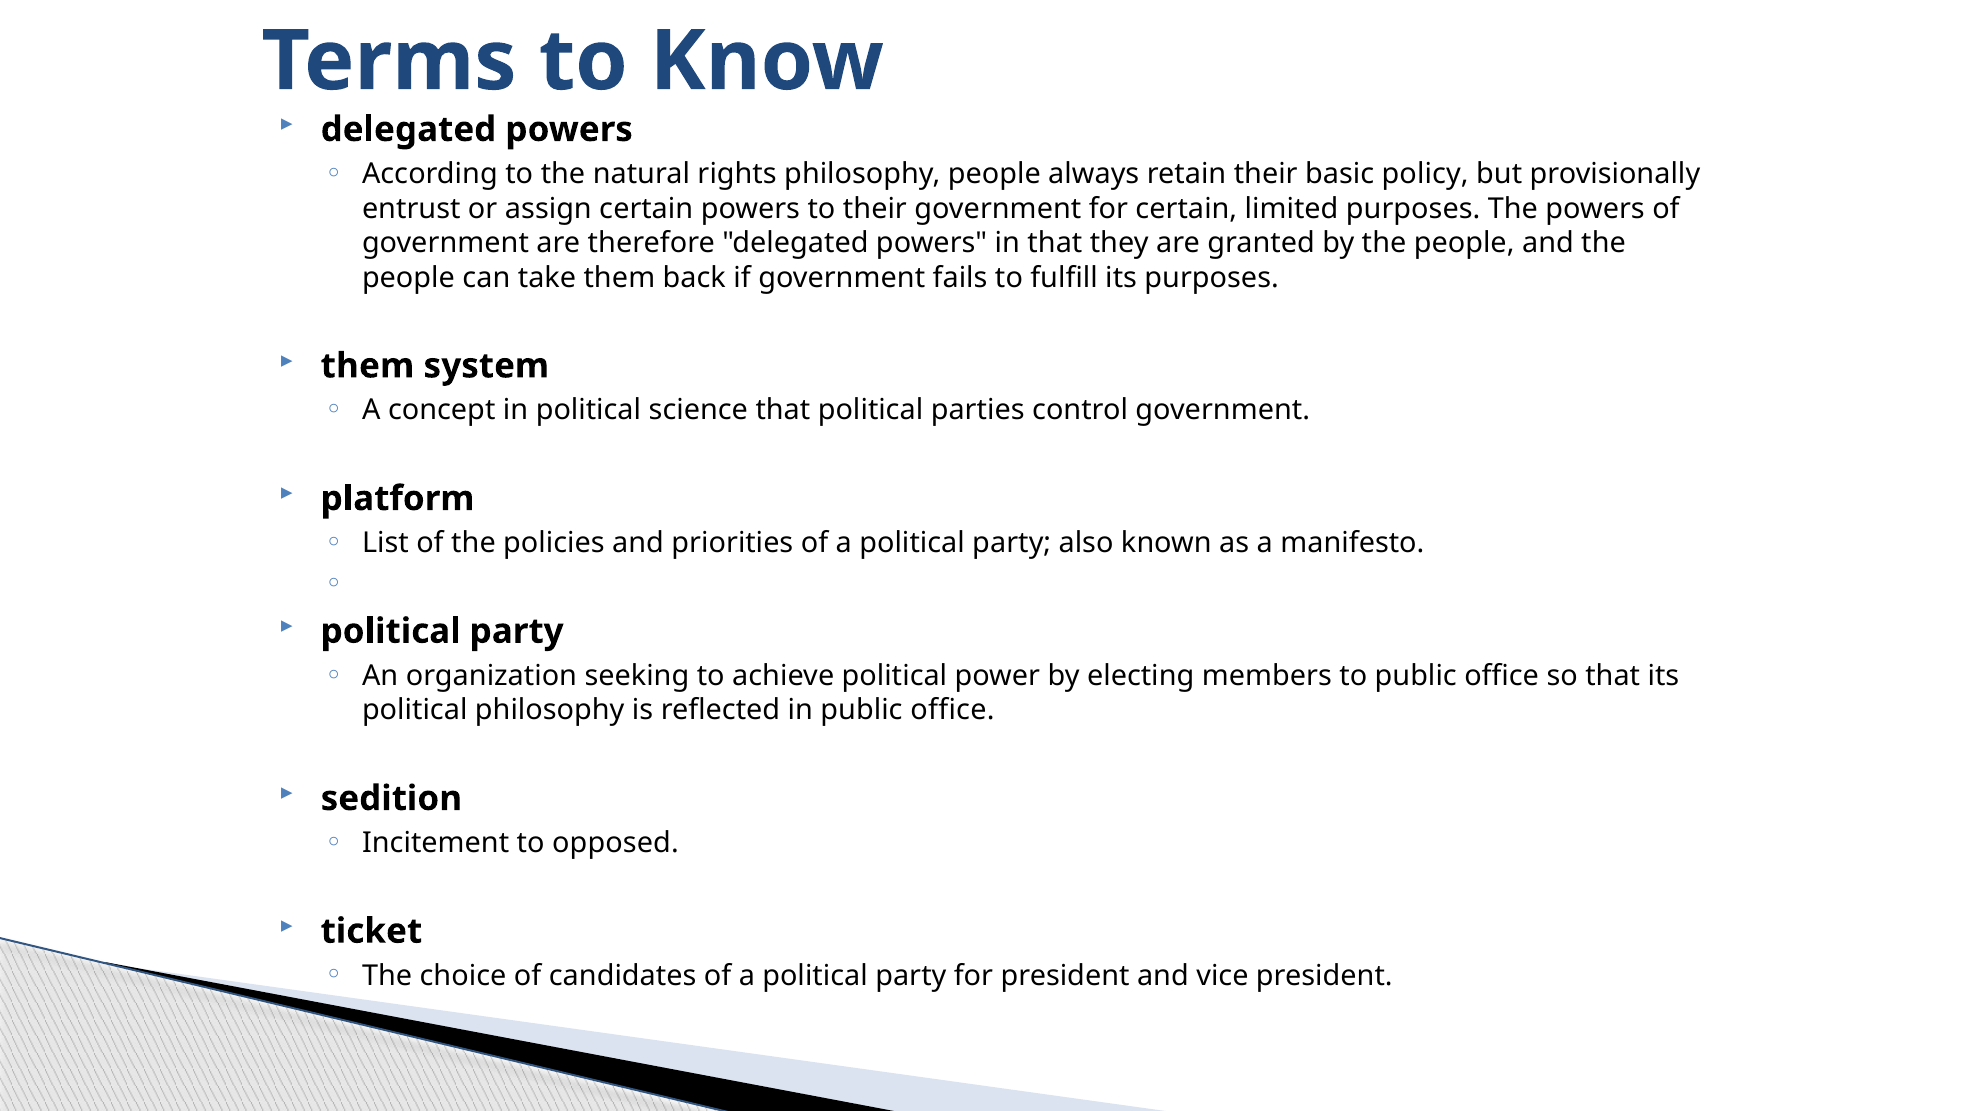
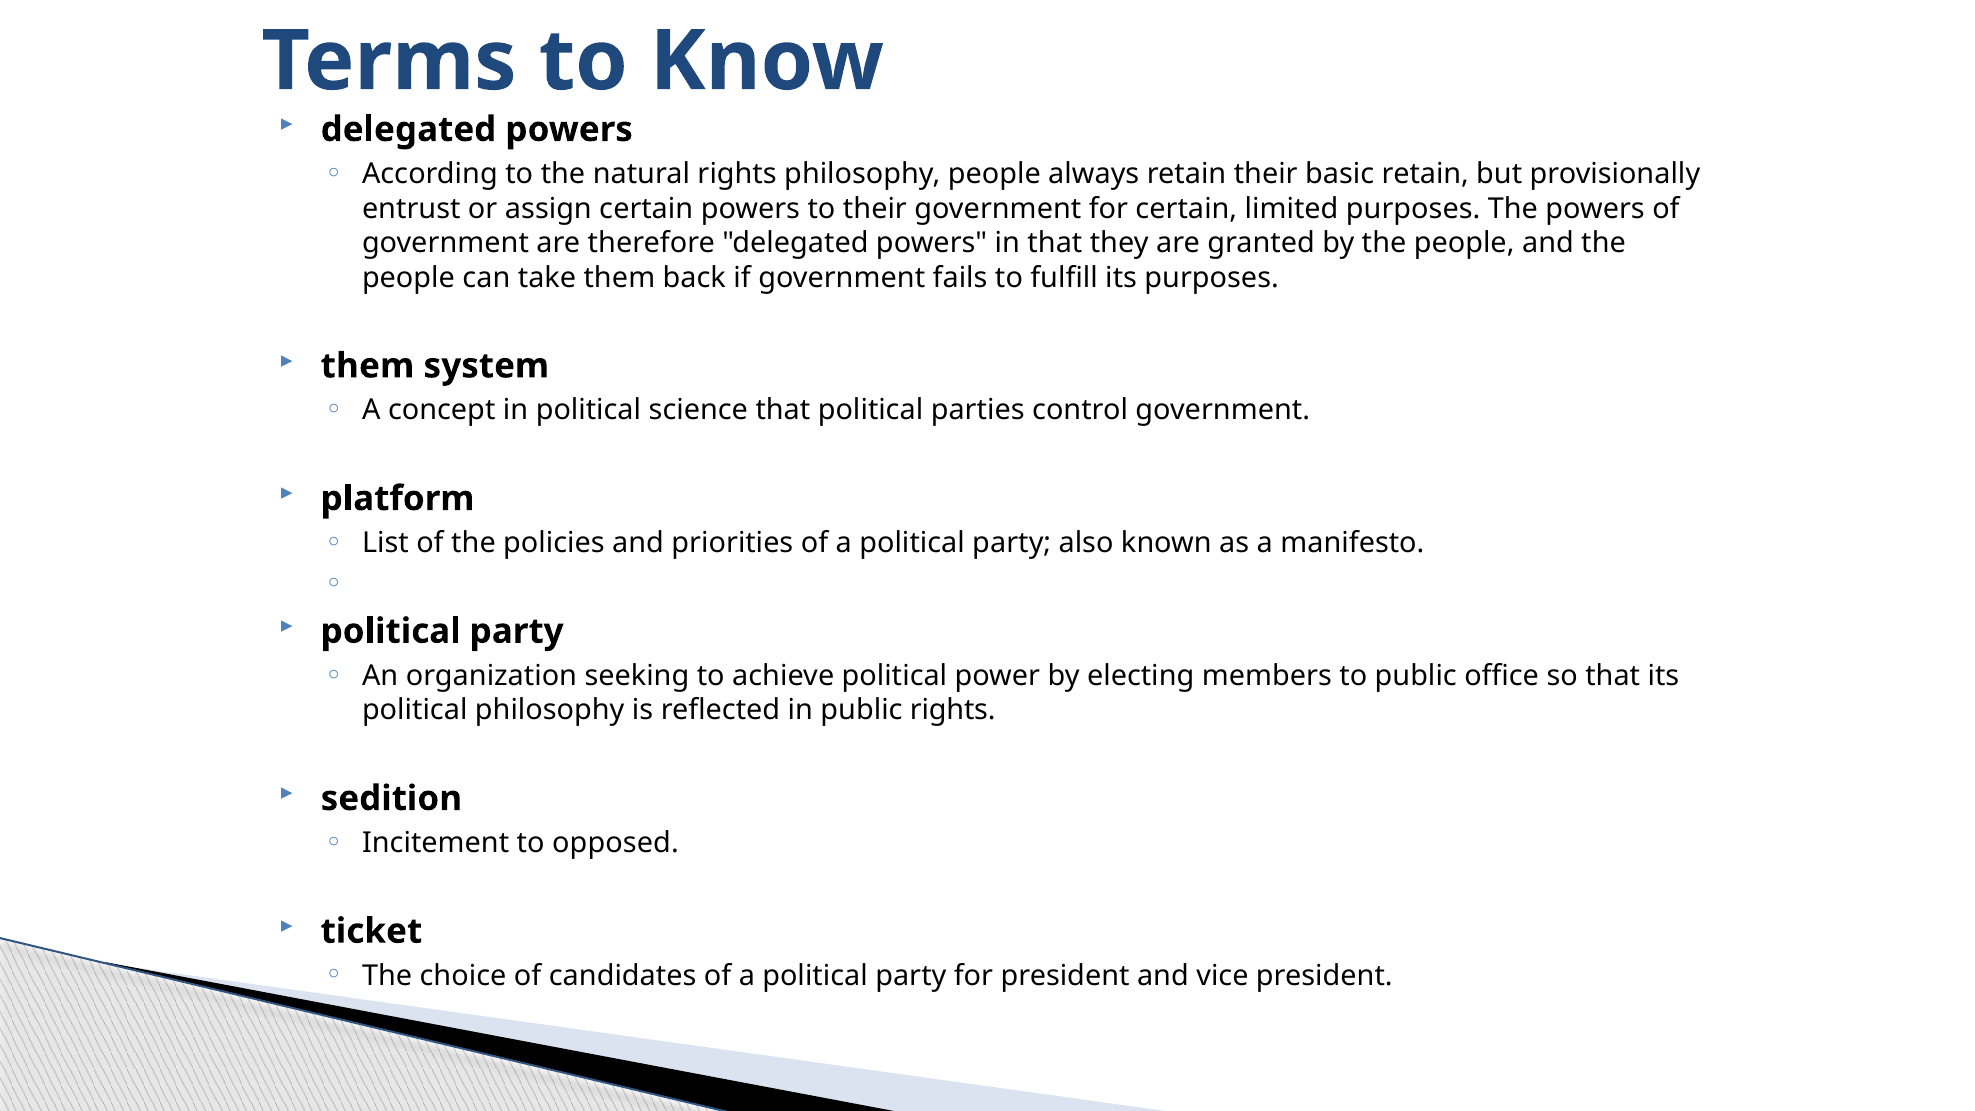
basic policy: policy -> retain (1425, 174)
in public office: office -> rights (953, 710)
